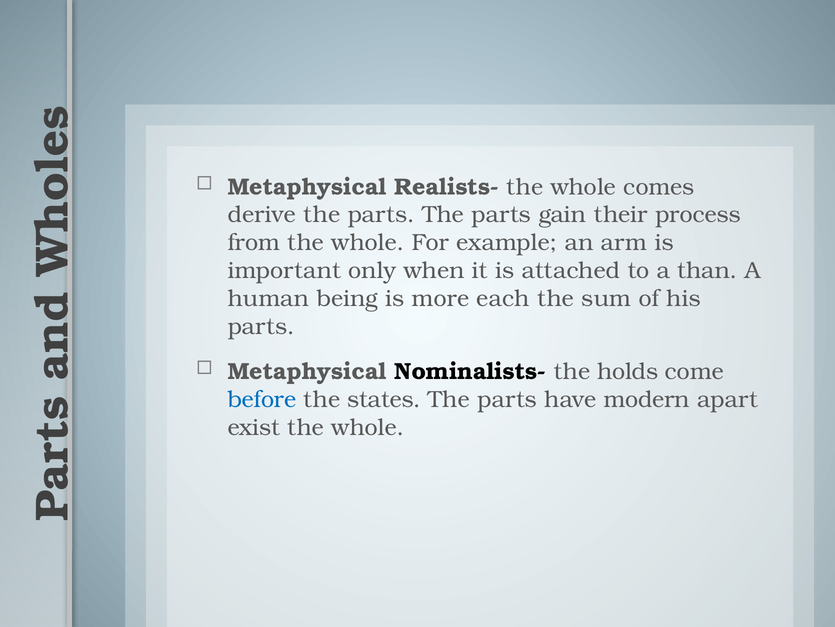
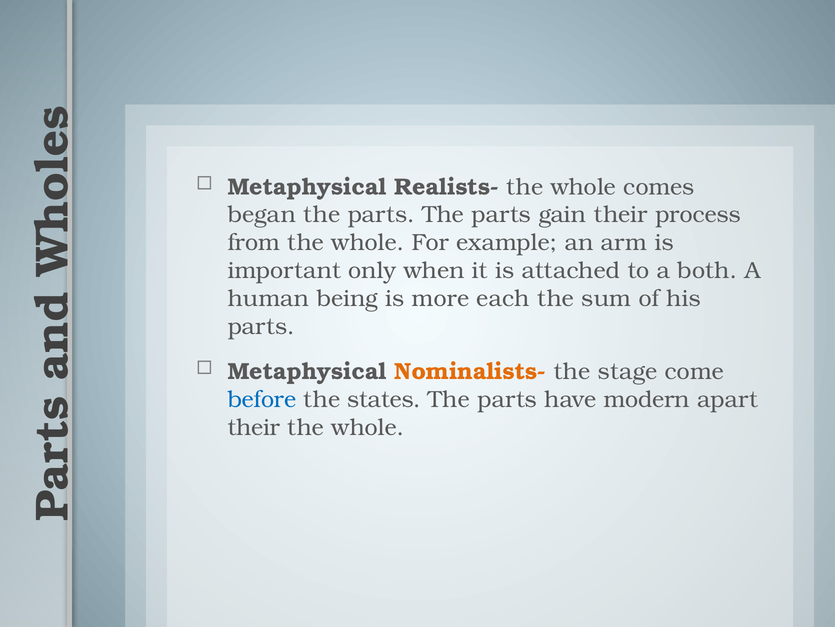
derive: derive -> began (262, 215)
than: than -> both (707, 270)
Nominalists- colour: black -> orange (470, 371)
holds: holds -> stage (628, 371)
exist: exist -> their (254, 427)
